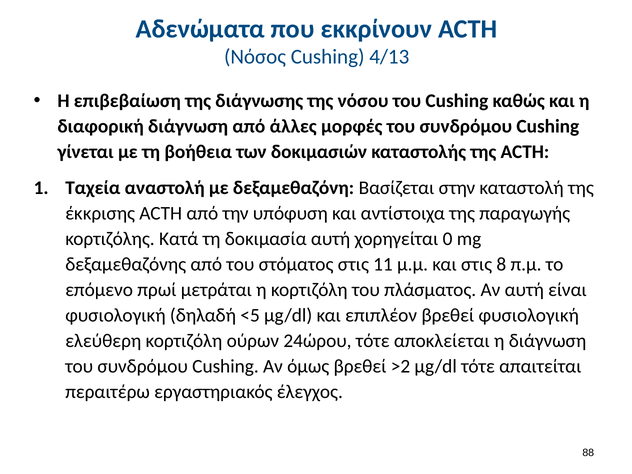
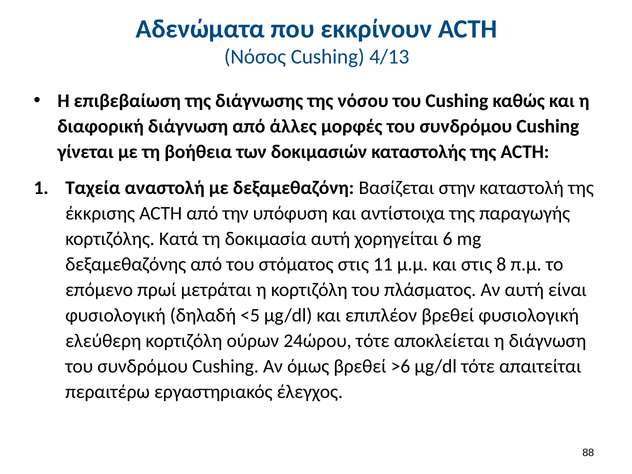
0: 0 -> 6 (448, 239)
>2: >2 -> >6 (400, 366)
